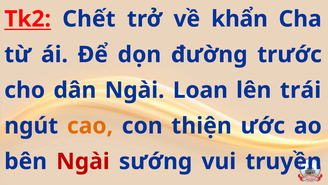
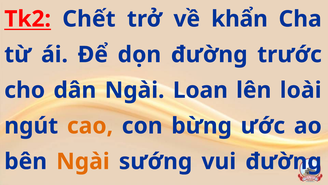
trái: trái -> loài (301, 90)
thiện: thiện -> bừng (202, 126)
Ngài colour: red -> orange (83, 161)
vui truyền: truyền -> đường (284, 161)
